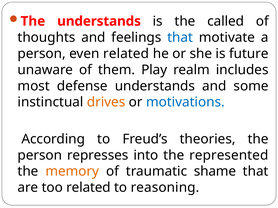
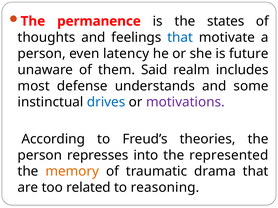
The understands: understands -> permanence (99, 21)
called: called -> states (226, 21)
even related: related -> latency (126, 54)
Play: Play -> Said (154, 70)
drives colour: orange -> blue (106, 102)
motivations colour: blue -> purple (185, 102)
shame: shame -> drama (215, 172)
